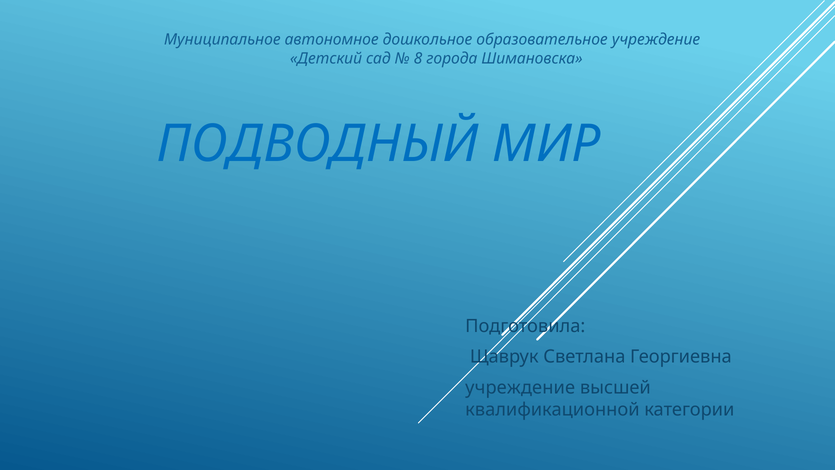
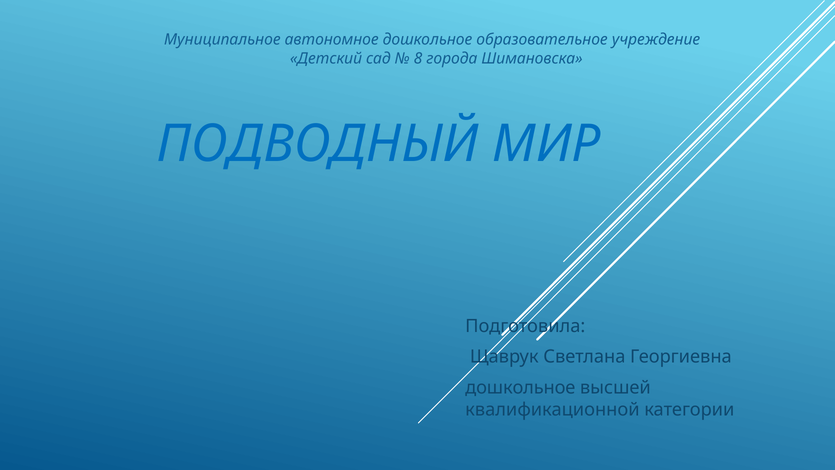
учреждение: учреждение -> дошкольное (520, 387)
